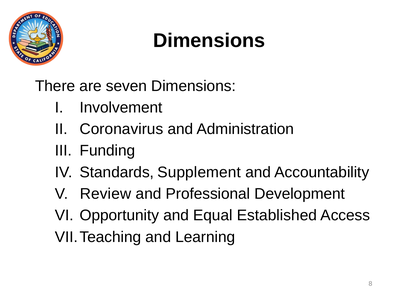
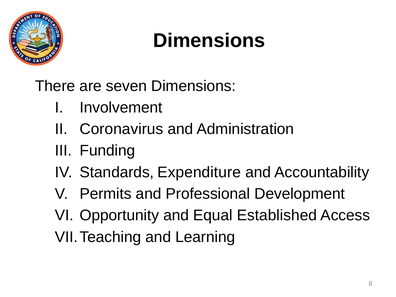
Supplement: Supplement -> Expenditure (199, 172)
Review: Review -> Permits (106, 194)
